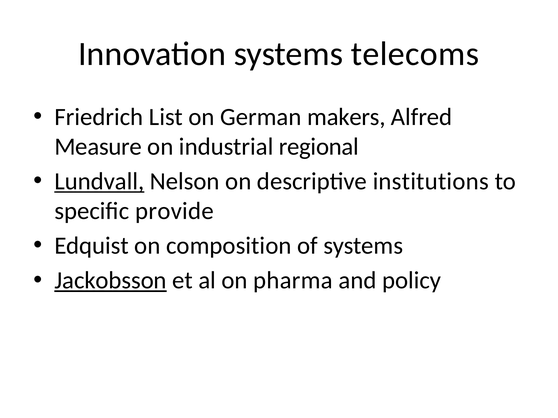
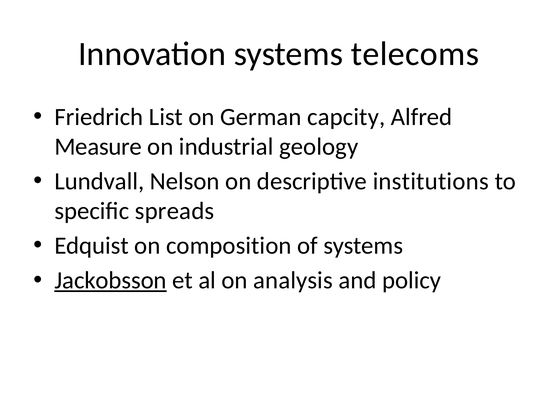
makers: makers -> capcity (346, 117)
regional: regional -> geology (319, 147)
Lundvall underline: present -> none (99, 182)
provide: provide -> spreads (175, 211)
pharma: pharma -> analysis (293, 281)
